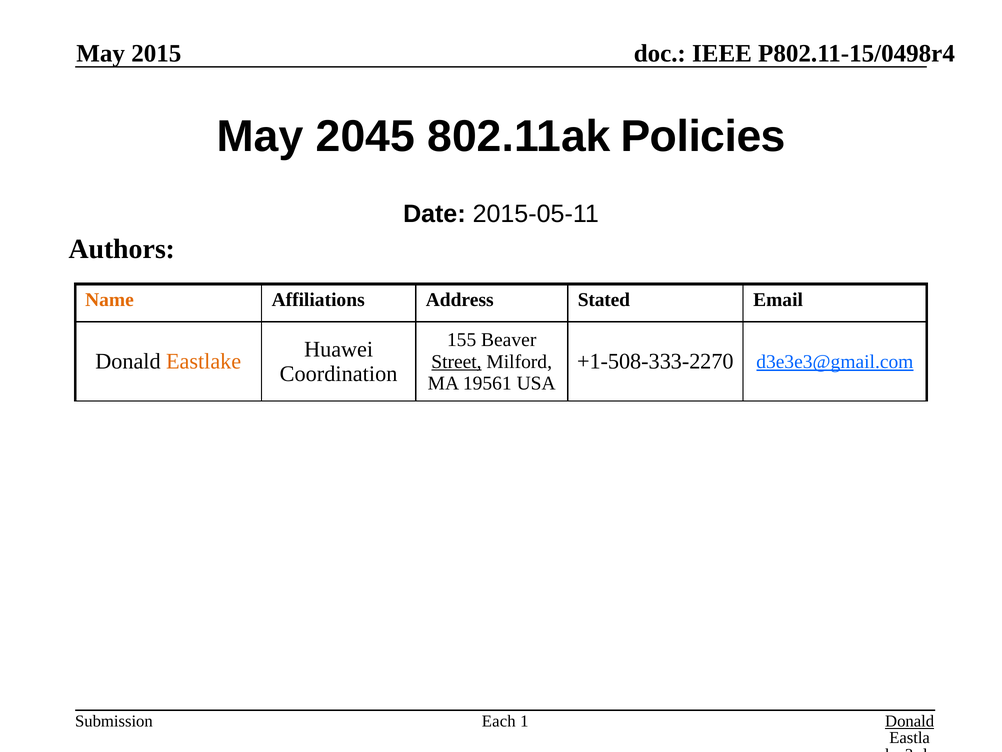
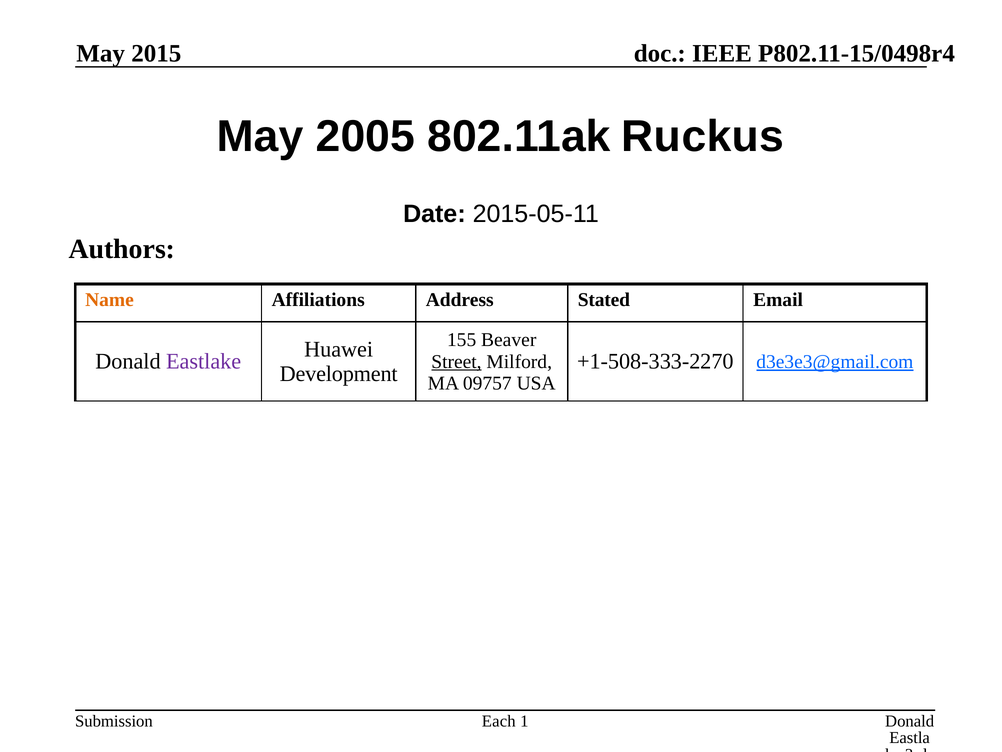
2045: 2045 -> 2005 (365, 137)
Policies: Policies -> Ruckus (703, 137)
Eastlake colour: orange -> purple (204, 361)
Coordination: Coordination -> Development (339, 374)
19561: 19561 -> 09757 (487, 383)
Donald underline: present -> none (910, 721)
